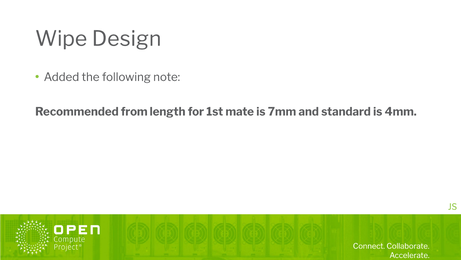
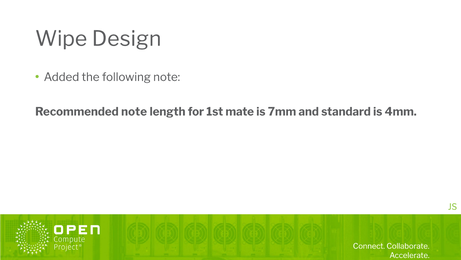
Recommended from: from -> note (134, 111)
